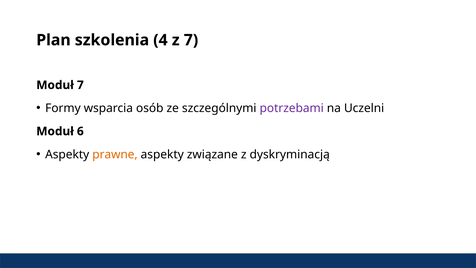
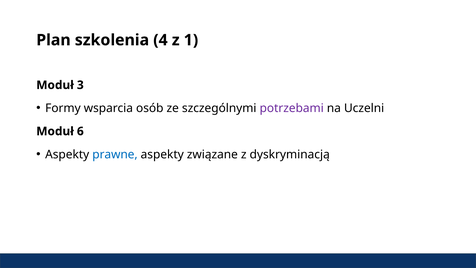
z 7: 7 -> 1 (191, 40)
Moduł 7: 7 -> 3 (80, 85)
prawne colour: orange -> blue (115, 154)
